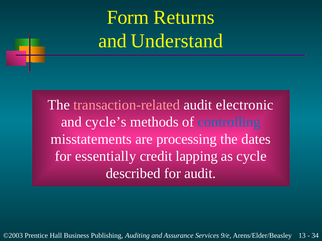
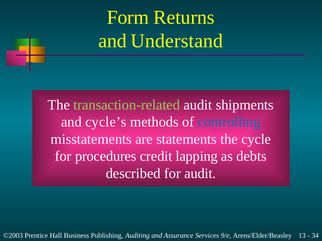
transaction-related colour: pink -> light green (127, 105)
electronic: electronic -> shipments (245, 105)
processing: processing -> statements (187, 139)
dates: dates -> cycle (256, 139)
essentially: essentially -> procedures (106, 157)
cycle: cycle -> debts (252, 157)
